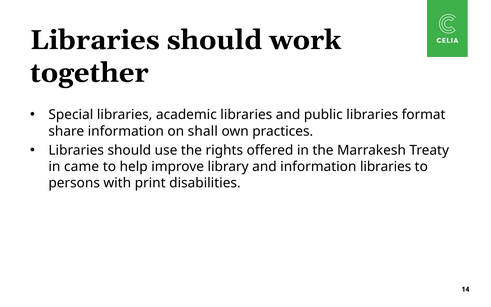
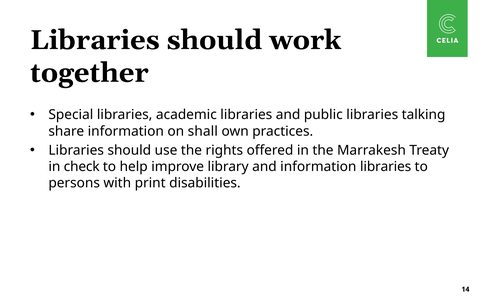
format: format -> talking (424, 115)
came: came -> check (82, 167)
